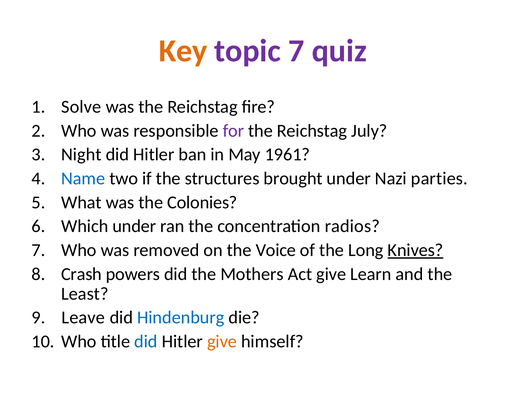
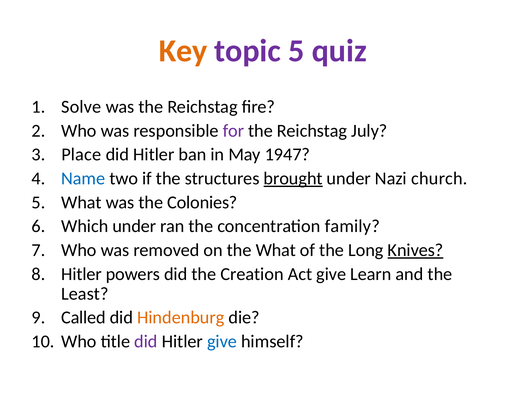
topic 7: 7 -> 5 (296, 51)
Night: Night -> Place (81, 155)
1961: 1961 -> 1947 (287, 155)
brought underline: none -> present (293, 179)
parties: parties -> church (439, 179)
radios: radios -> family (352, 227)
the Voice: Voice -> What (276, 250)
Crash: Crash -> Hitler (81, 274)
Mothers: Mothers -> Creation (252, 274)
Leave: Leave -> Called (83, 318)
Hindenburg colour: blue -> orange (181, 318)
did colour: blue -> purple (146, 342)
give colour: orange -> blue (222, 342)
